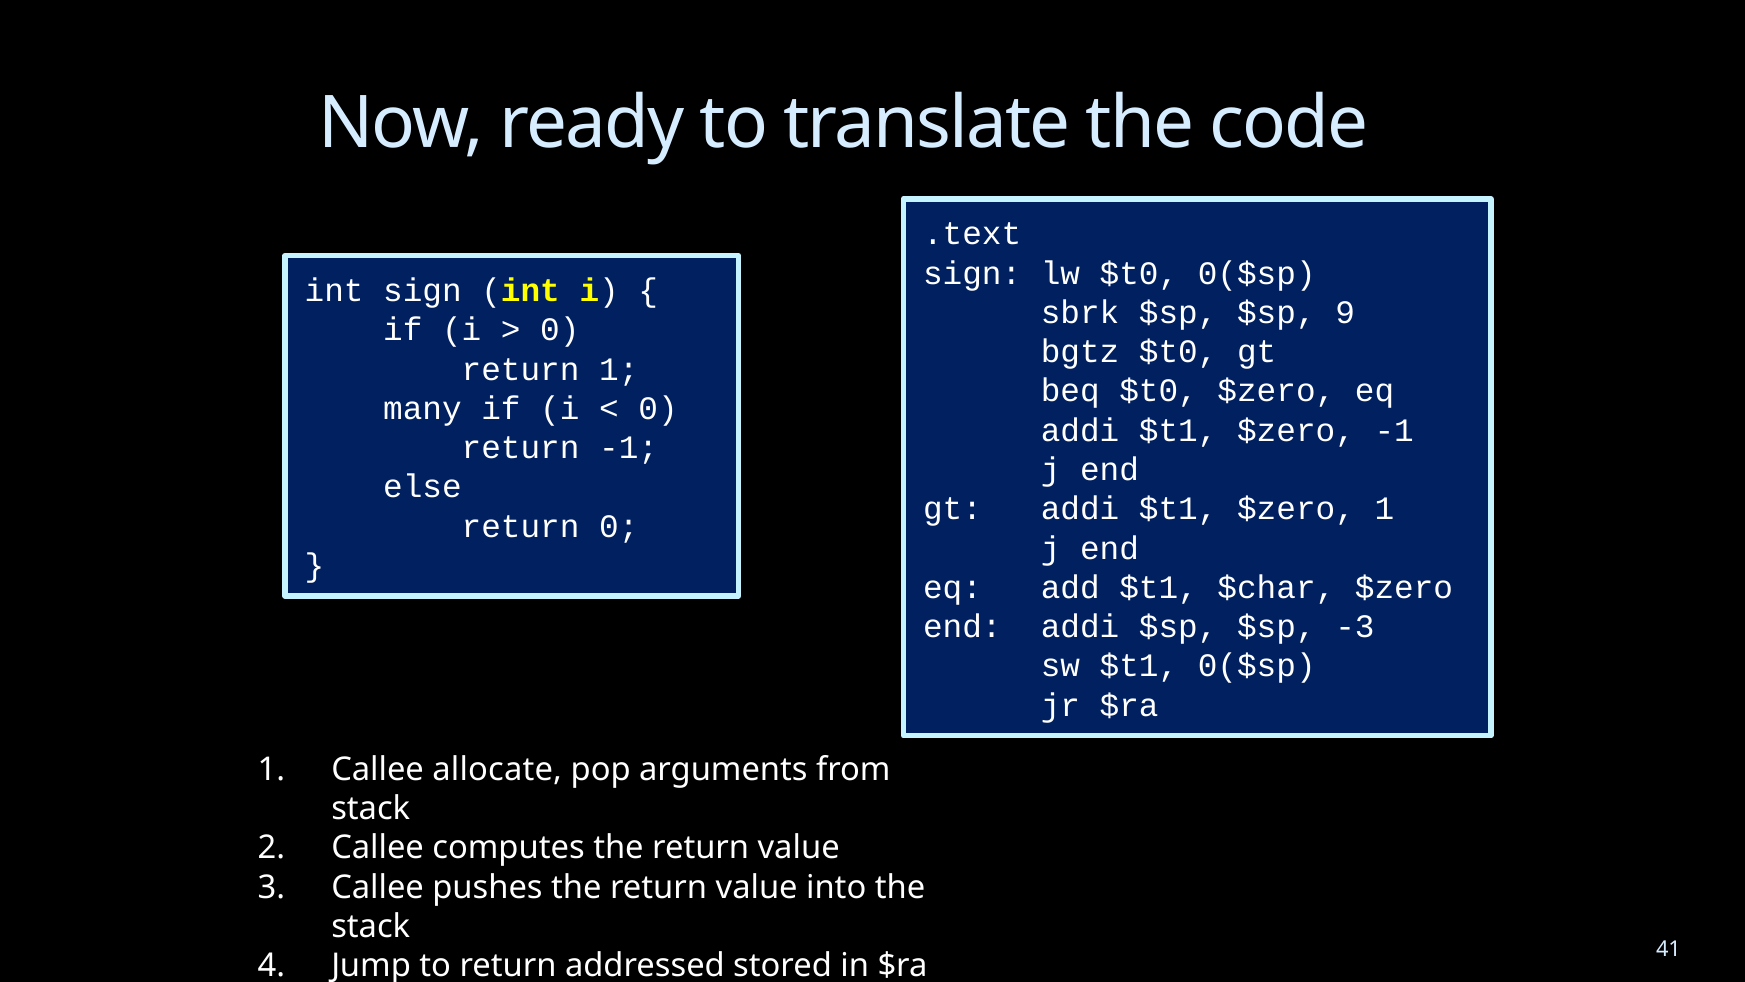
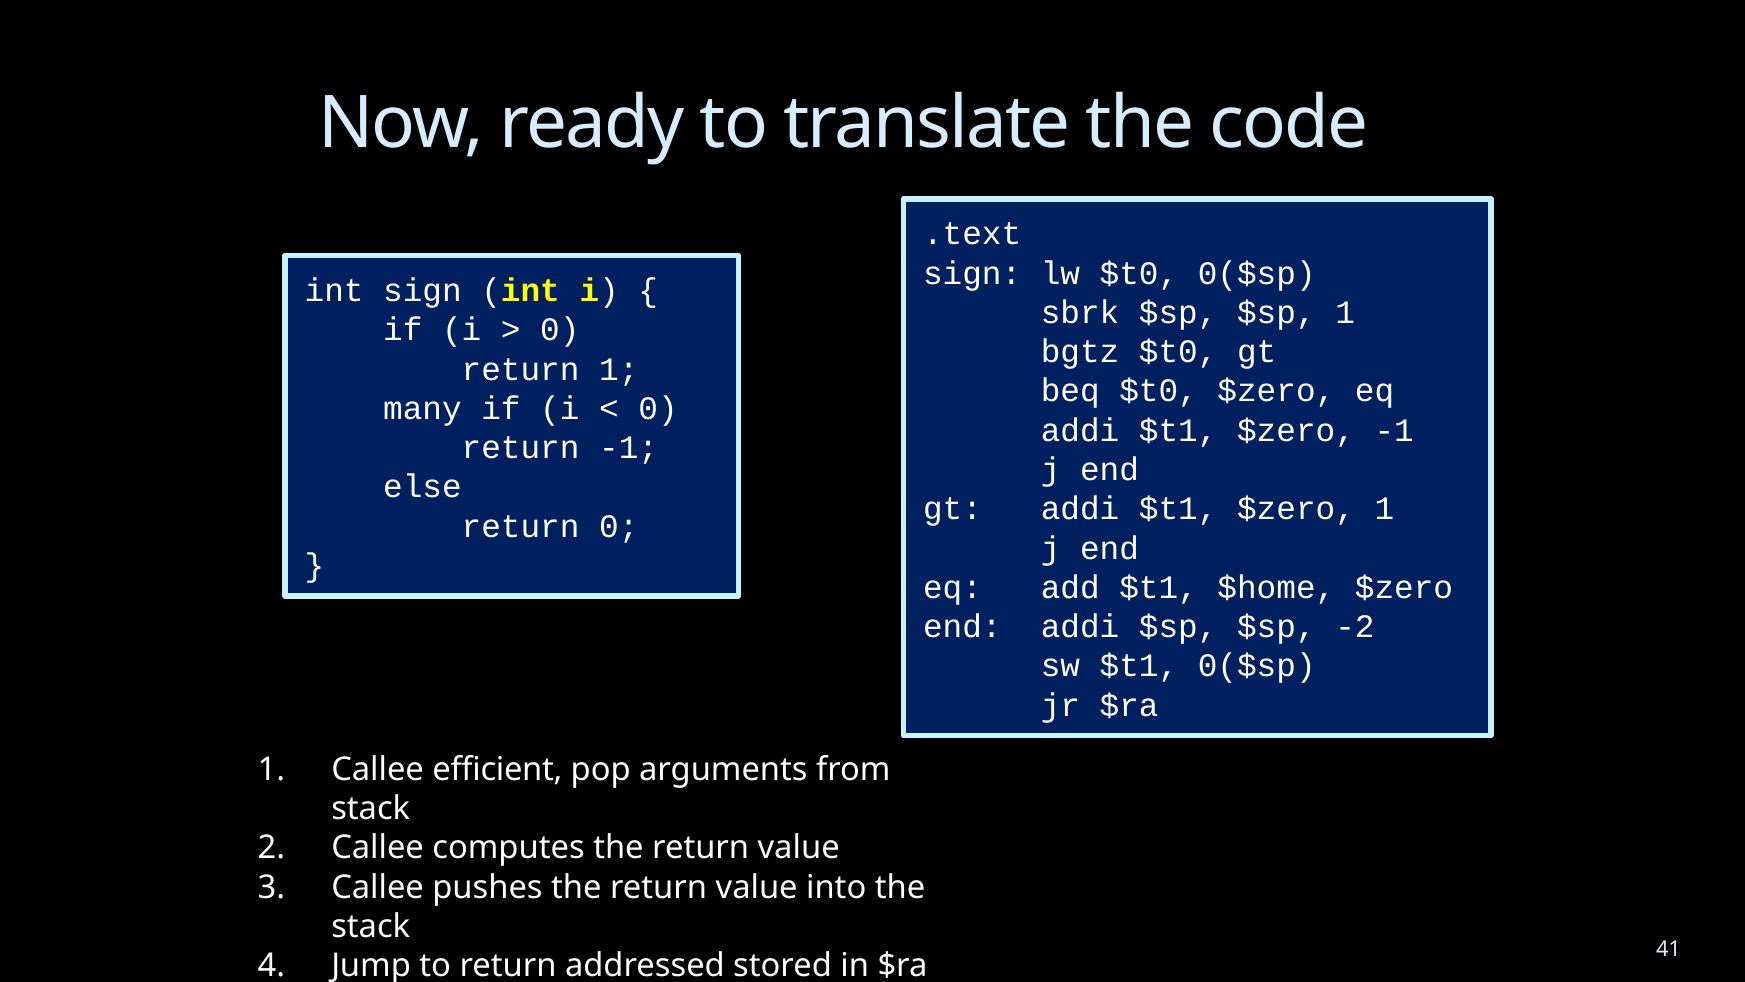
$sp 9: 9 -> 1 (1345, 312)
$char: $char -> $home (1276, 587)
-3: -3 -> -2 (1355, 627)
allocate: allocate -> efficient (497, 769)
